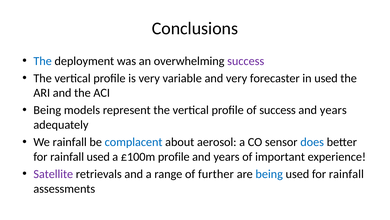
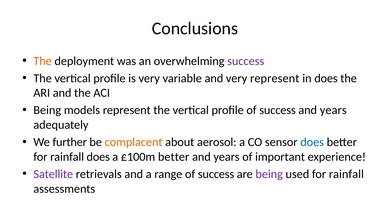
The colour: blue -> orange (43, 61)
very forecaster: forecaster -> represent (275, 78)
in used: used -> does (326, 78)
We rainfall: rainfall -> further (70, 142)
complacent colour: blue -> orange (134, 142)
rainfall used: used -> does (98, 156)
£100m profile: profile -> better (174, 156)
range of further: further -> success (216, 174)
being colour: blue -> purple (269, 174)
